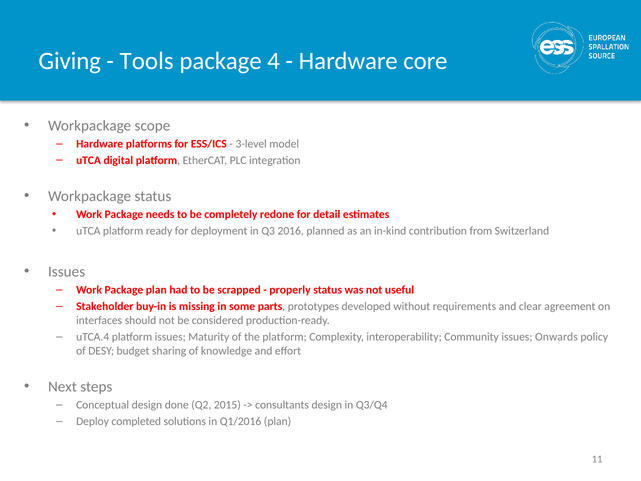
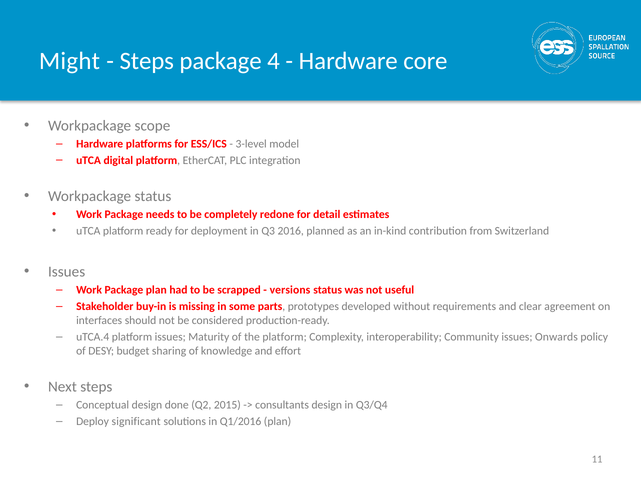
Giving: Giving -> Might (69, 61)
Tools: Tools -> Steps (147, 61)
properly: properly -> versions (290, 290)
completed: completed -> significant (136, 421)
